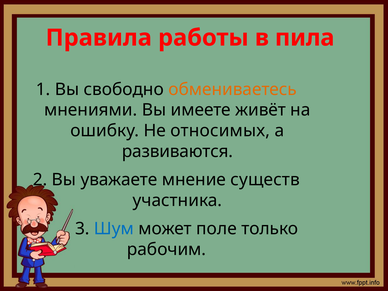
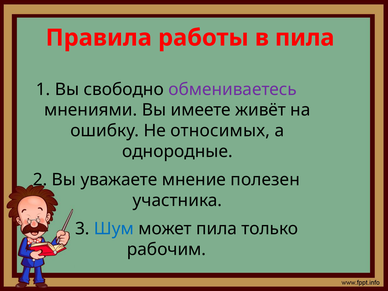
обмениваетесь colour: orange -> purple (233, 89)
развиваются: развиваются -> однородные (177, 151)
существ: существ -> полезен (265, 180)
может поле: поле -> пила (217, 229)
